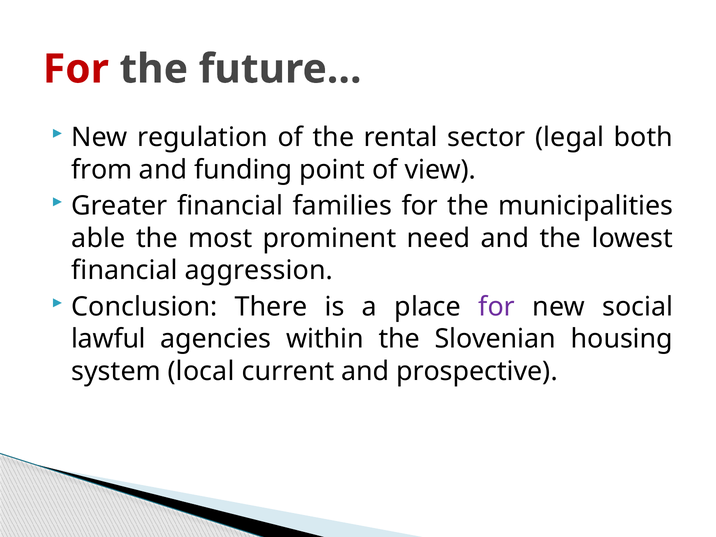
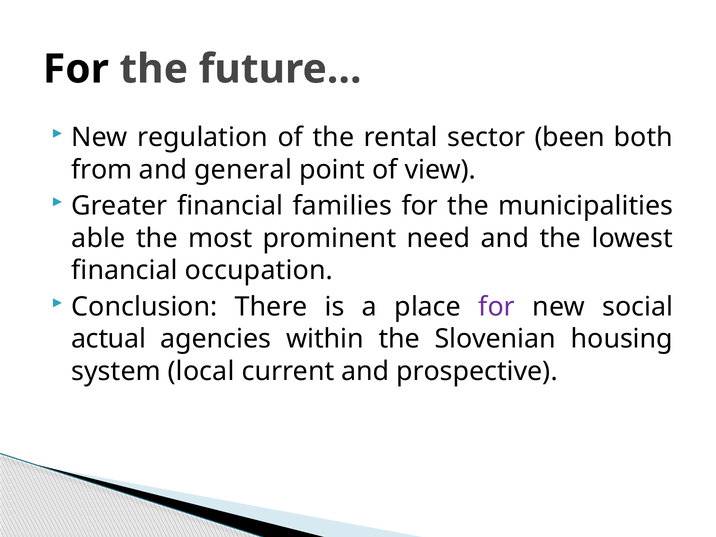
For colour: red -> black (76, 69)
legal: legal -> been (570, 138)
funding: funding -> general (243, 170)
aggression: aggression -> occupation (259, 270)
lawful: lawful -> actual (109, 339)
